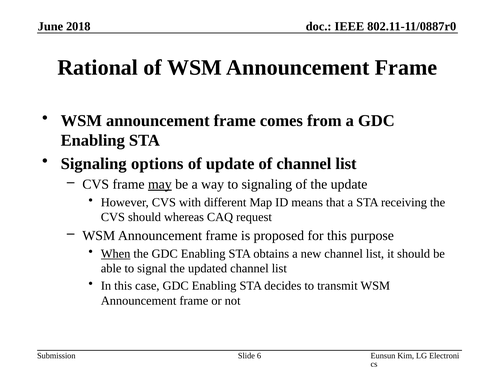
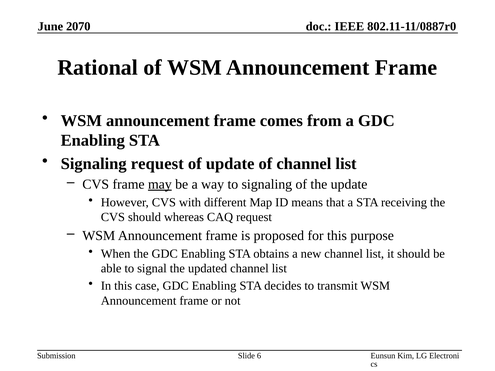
2018: 2018 -> 2070 (78, 27)
Signaling options: options -> request (157, 164)
When underline: present -> none (116, 254)
